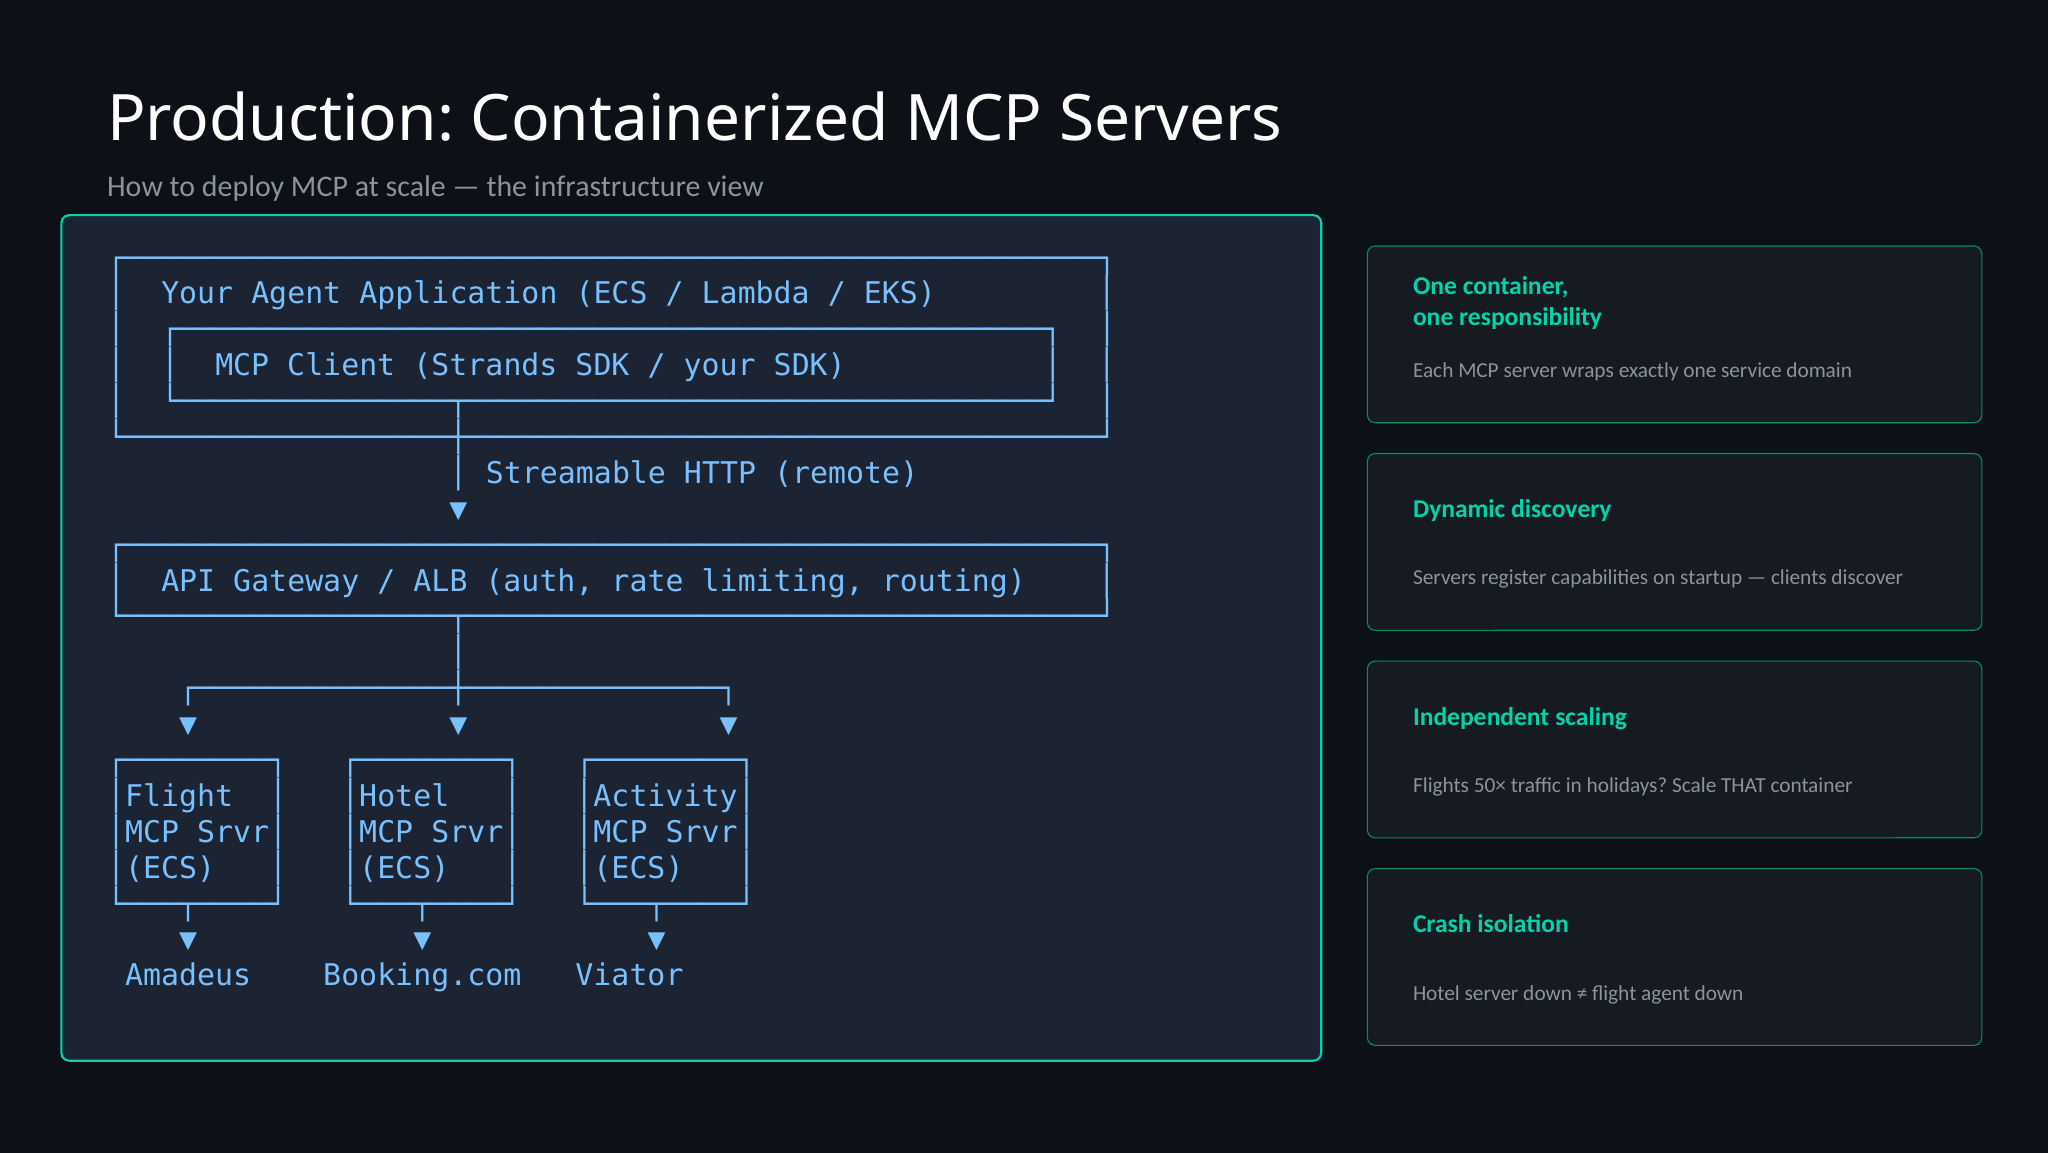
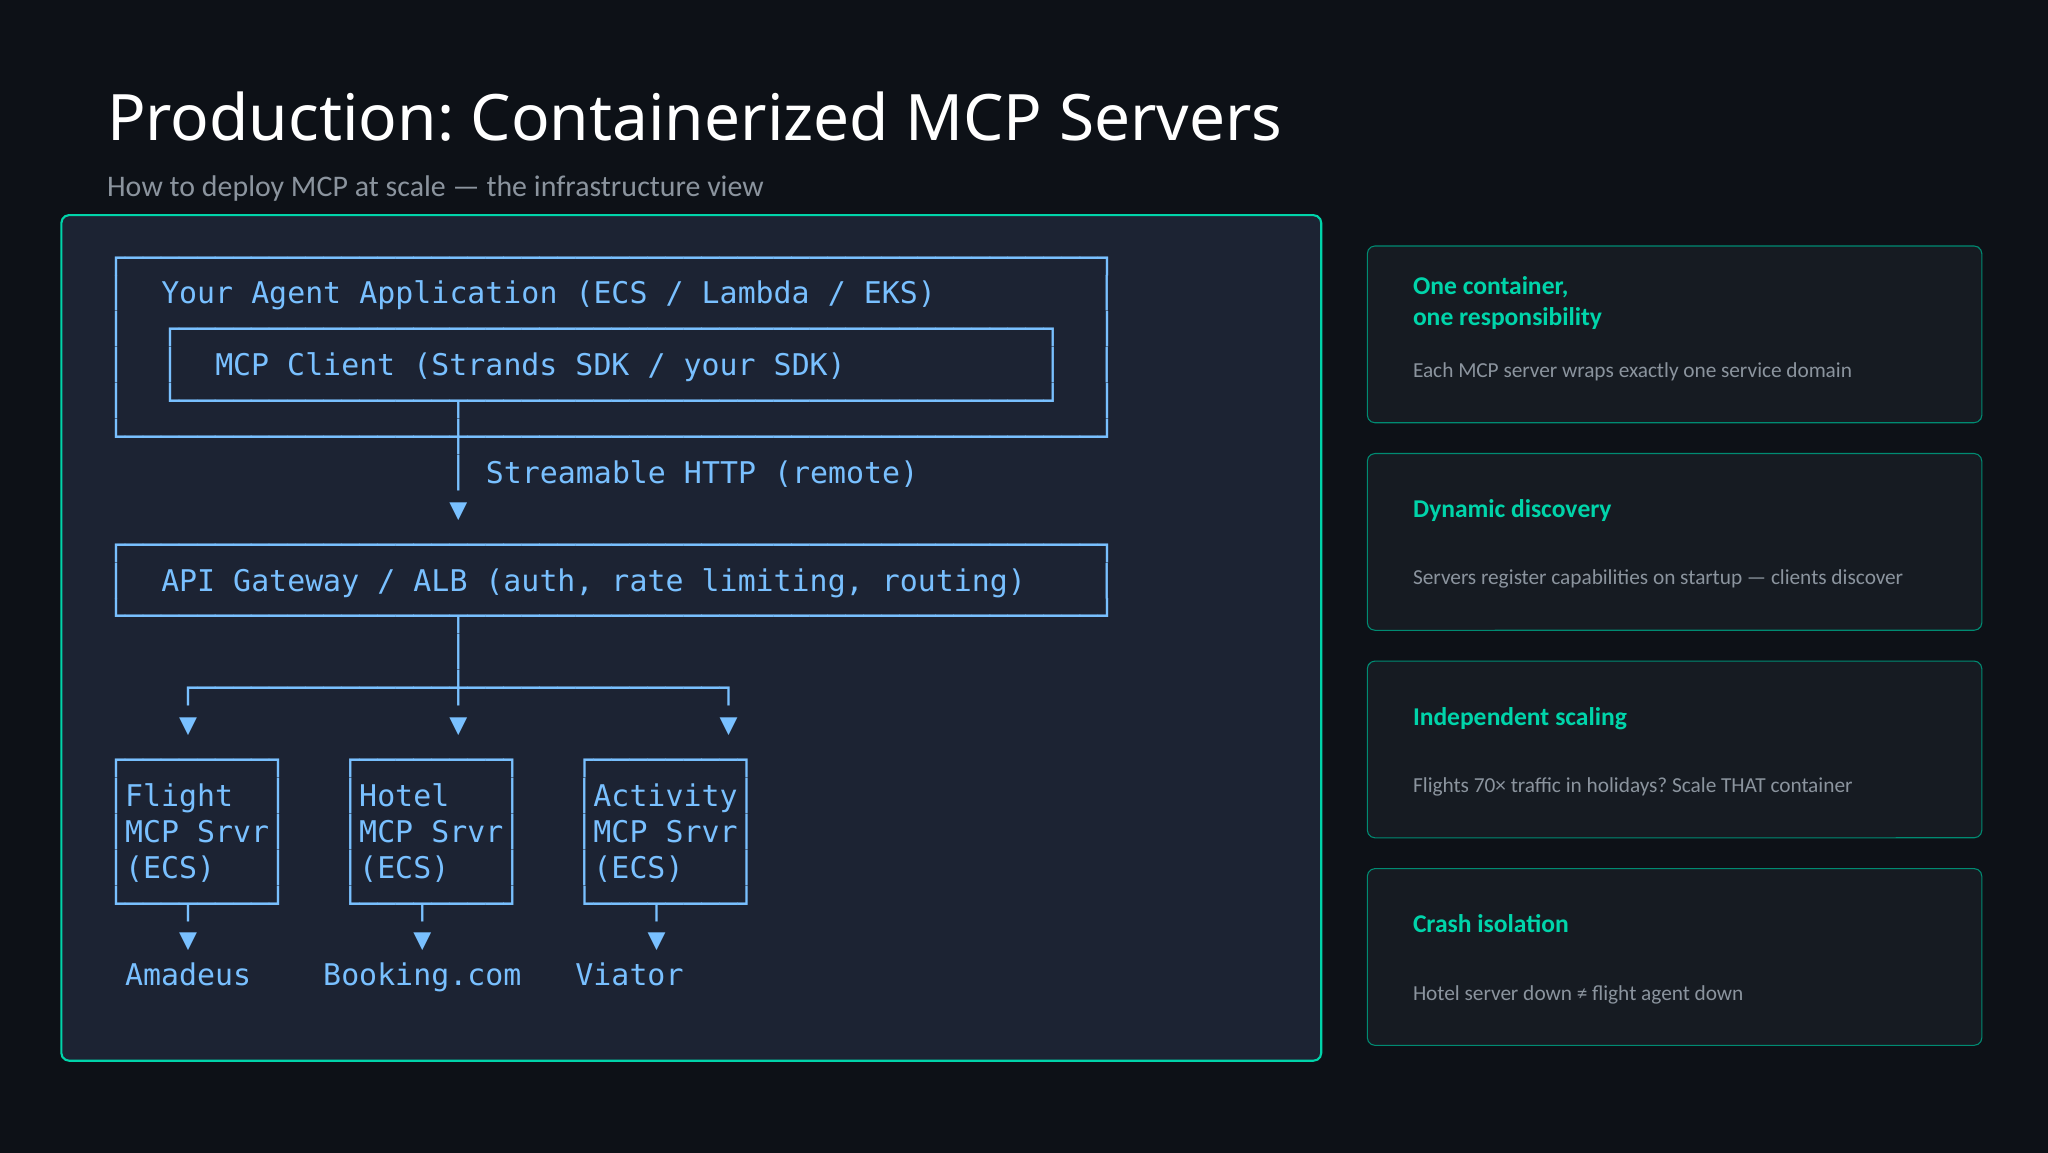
50×: 50× -> 70× (1490, 785)
